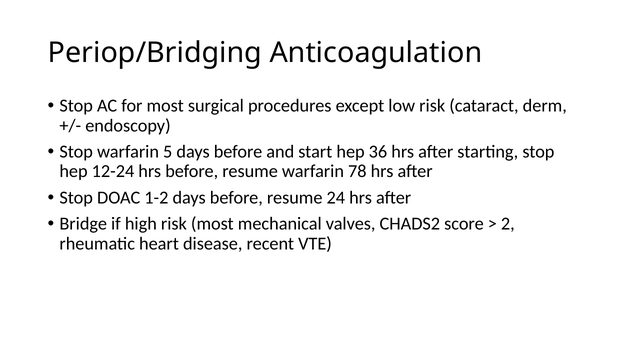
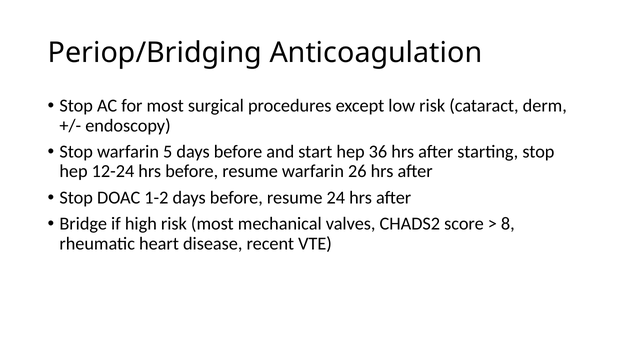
78: 78 -> 26 (357, 172)
2: 2 -> 8 (508, 224)
